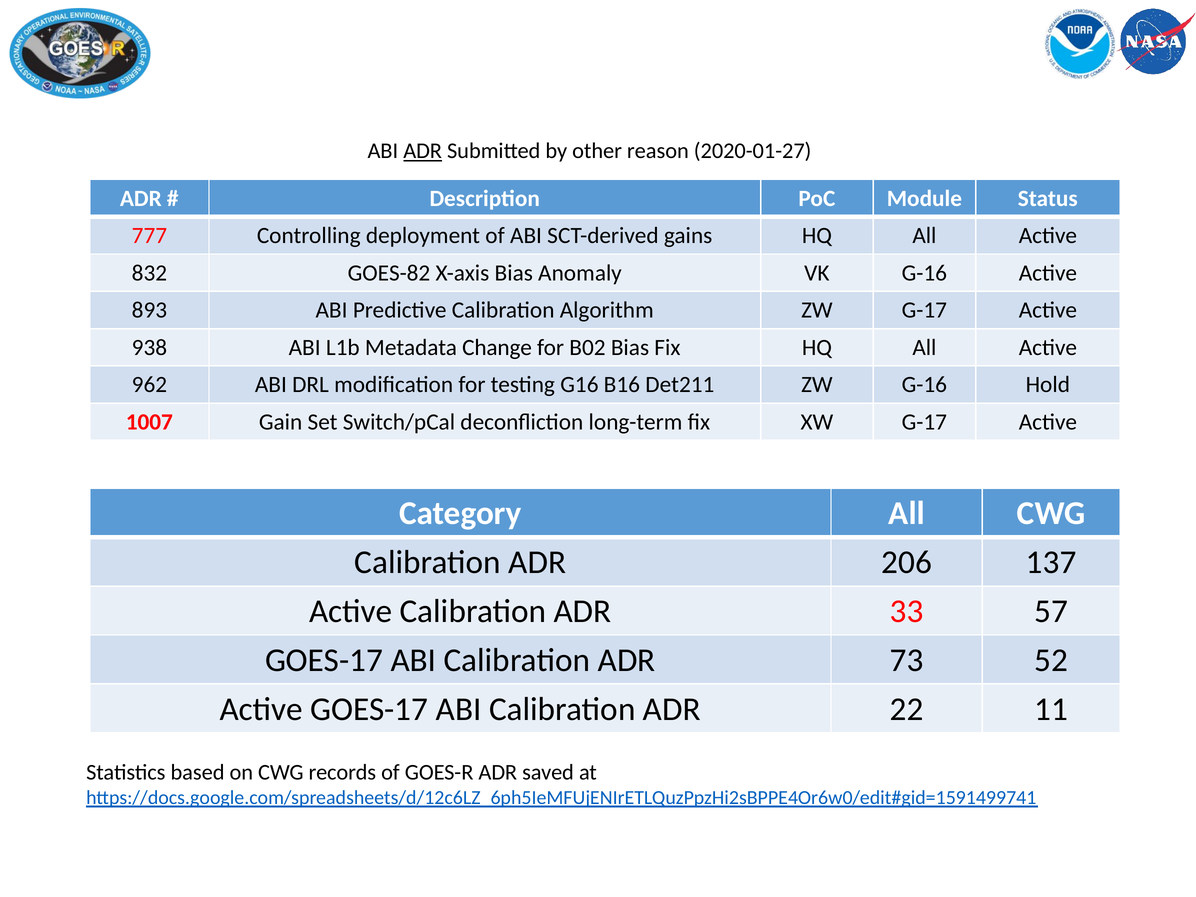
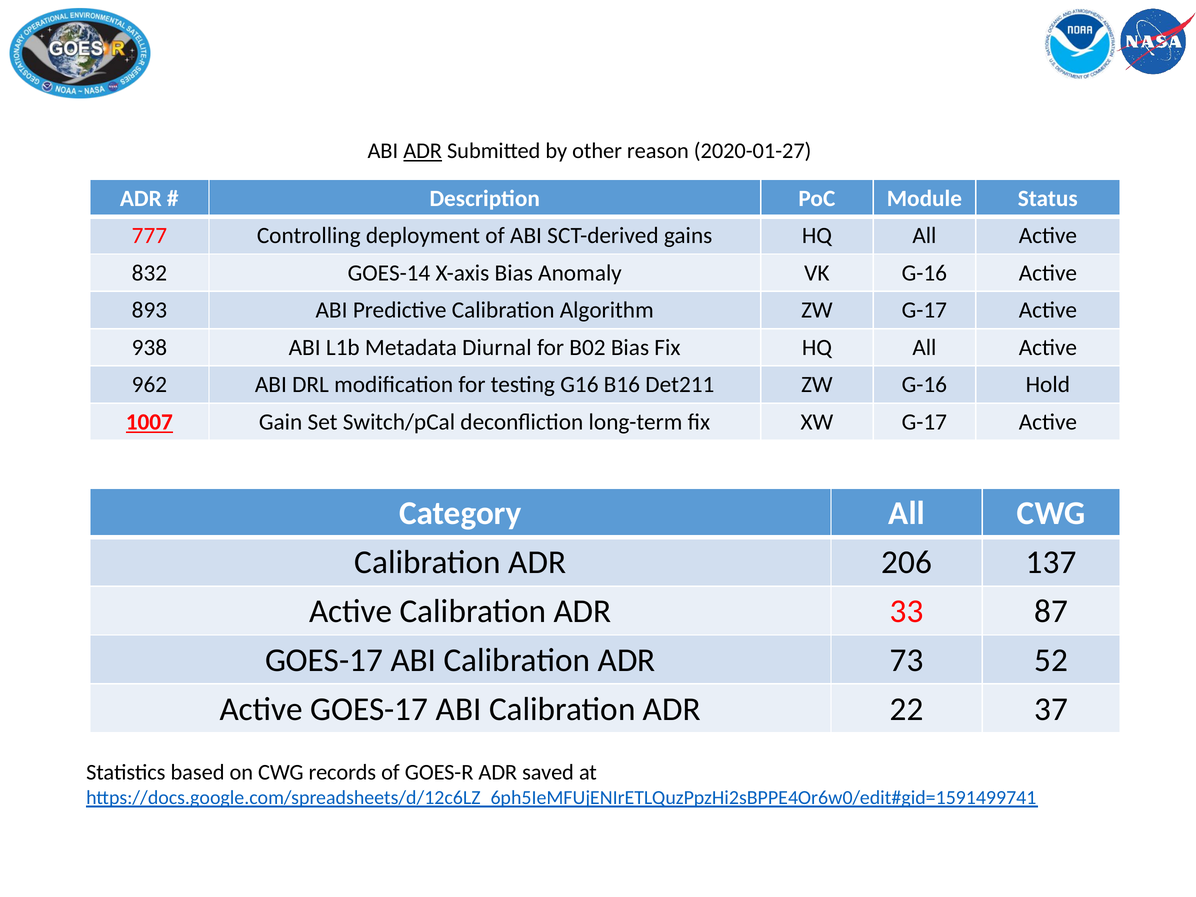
GOES-82: GOES-82 -> GOES-14 (389, 273)
Change: Change -> Diurnal (497, 347)
1007 underline: none -> present (149, 422)
57: 57 -> 87 (1051, 611)
11: 11 -> 37 (1051, 709)
